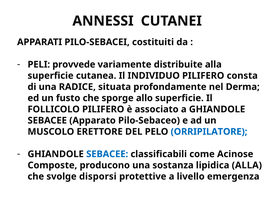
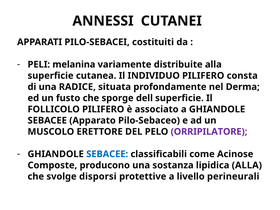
provvede: provvede -> melanina (74, 64)
allo: allo -> dell (144, 98)
ORRIPILATORE colour: blue -> purple (209, 132)
emergenza: emergenza -> perineurali (233, 176)
